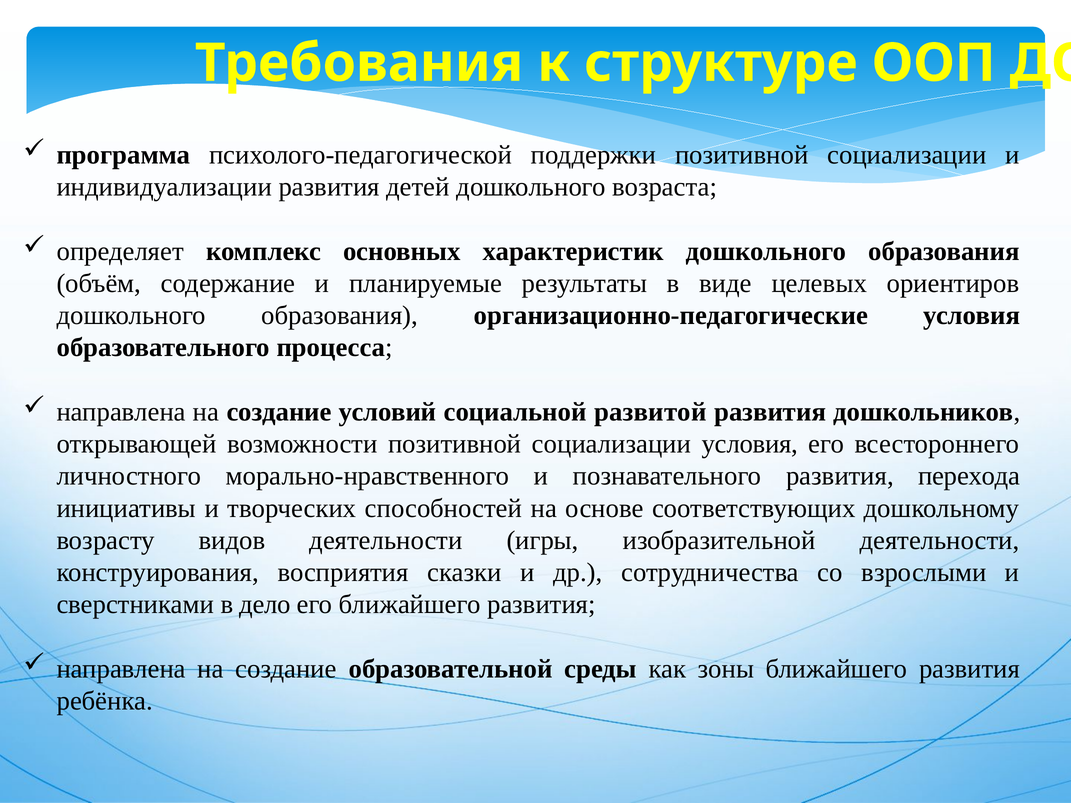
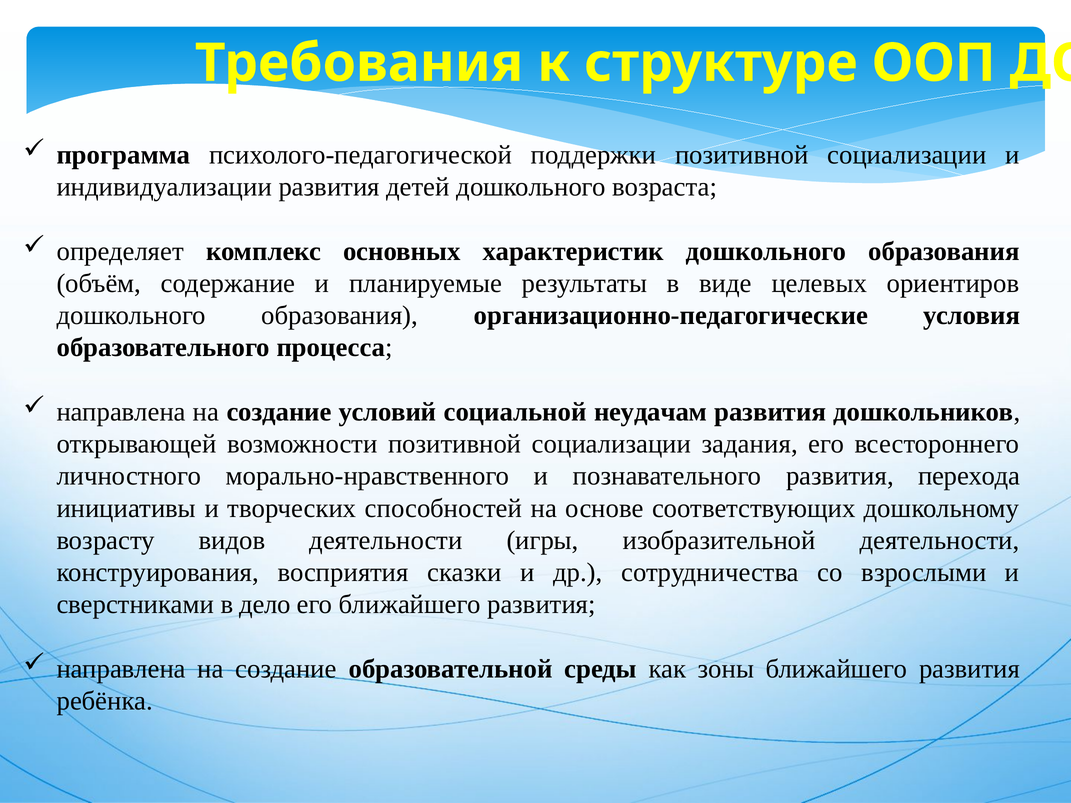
развитой: развитой -> неудачам (650, 412)
социализации условия: условия -> задания (750, 444)
